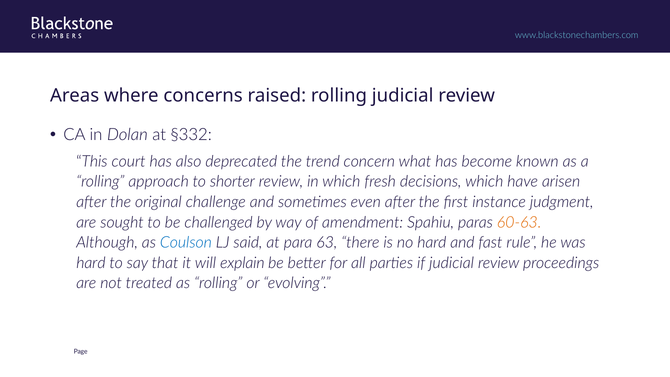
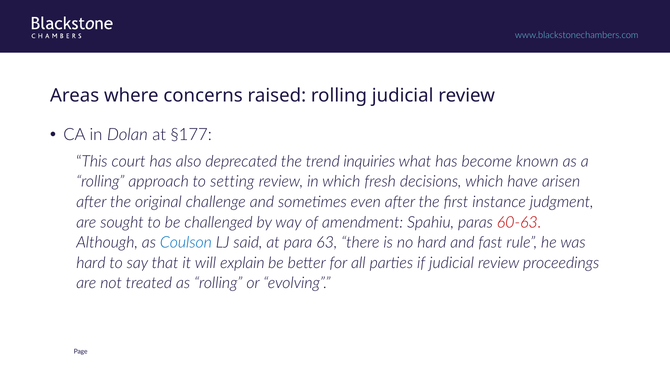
§332: §332 -> §177 (191, 135)
concern: concern -> inquiries (369, 161)
shorter: shorter -> setting (232, 182)
60-63 colour: orange -> red (519, 222)
